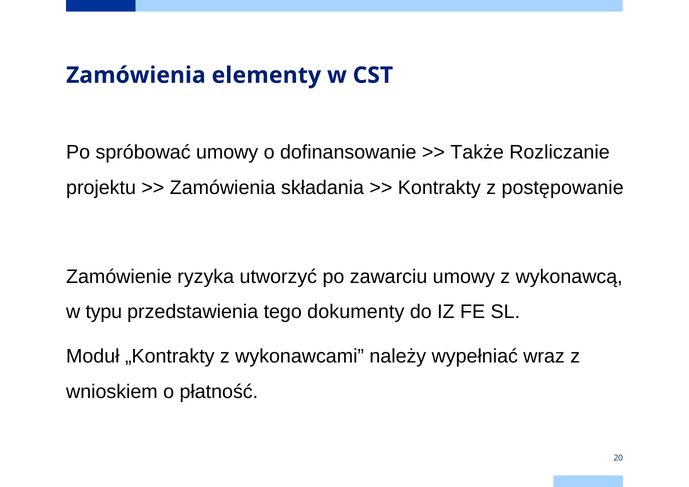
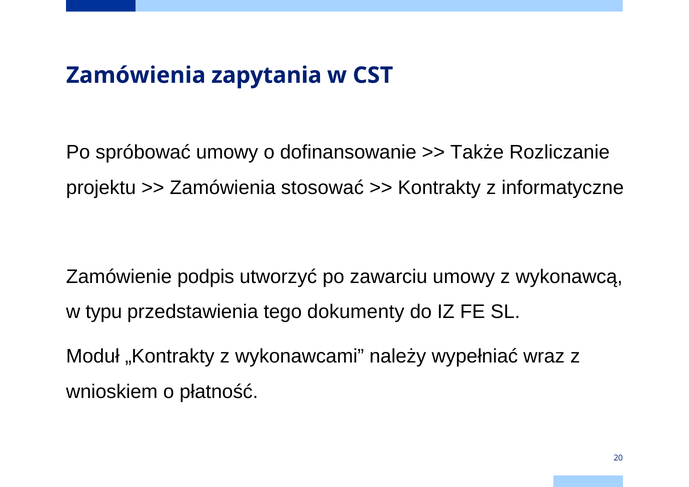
elementy: elementy -> zapytania (267, 75)
składania: składania -> stosować (322, 188)
postępowanie: postępowanie -> informatyczne (563, 188)
ryzyka: ryzyka -> podpis (206, 277)
